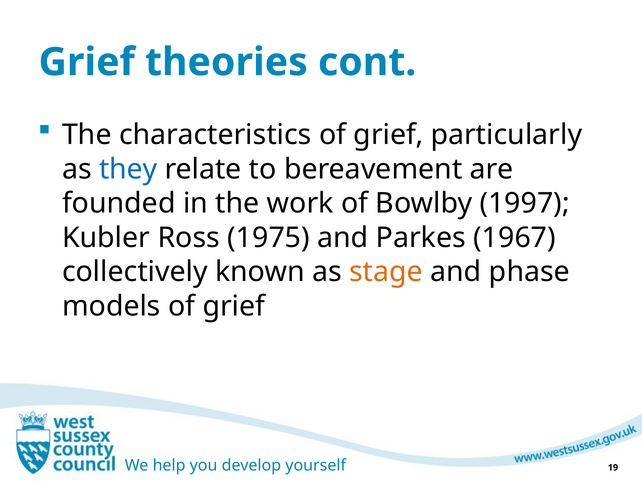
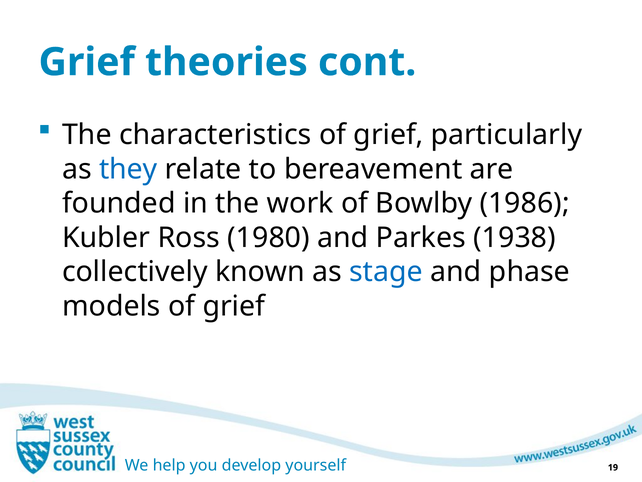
1997: 1997 -> 1986 (525, 203)
1975: 1975 -> 1980 (269, 237)
1967: 1967 -> 1938 (515, 237)
stage colour: orange -> blue (386, 272)
